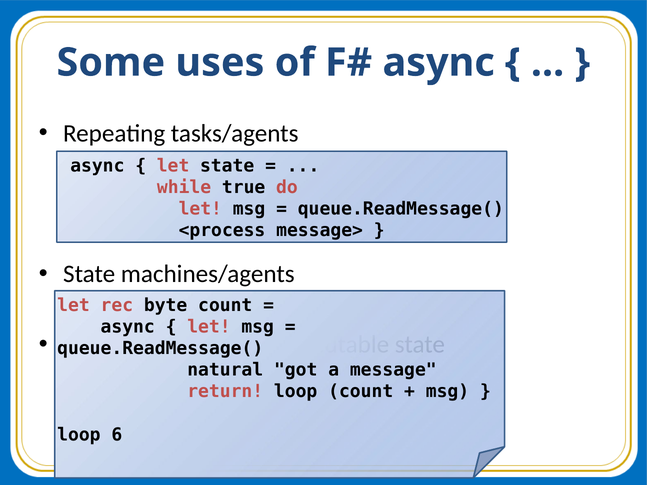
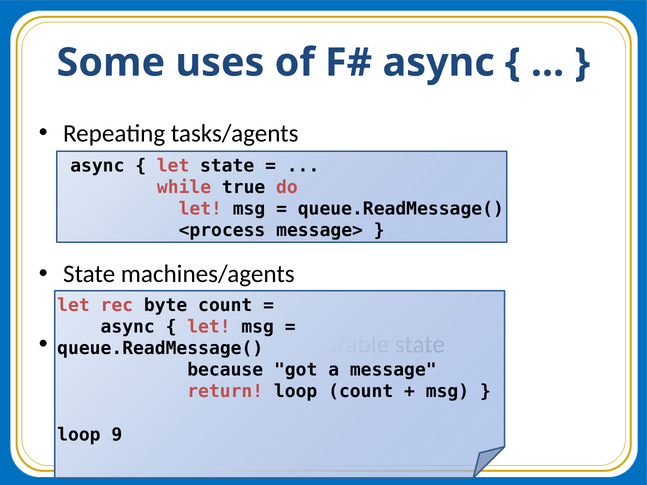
natural: natural -> because (225, 370)
6: 6 -> 9 (117, 435)
